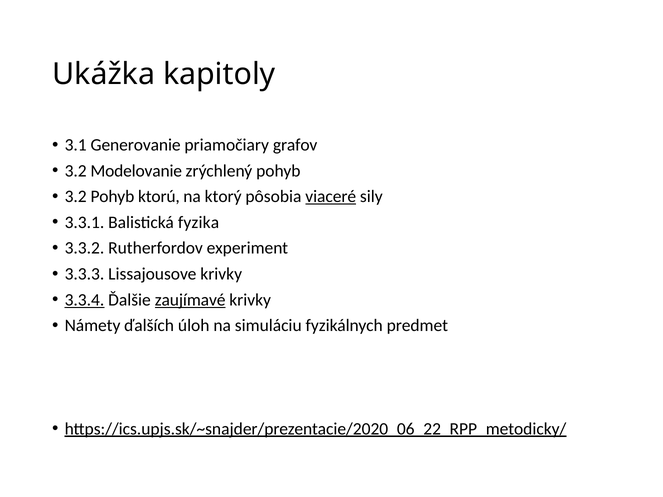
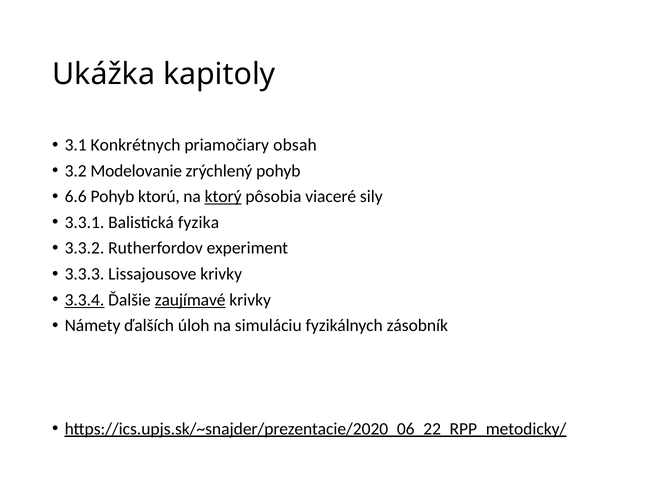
Generovanie: Generovanie -> Konkrétnych (136, 145)
grafov: grafov -> obsah (295, 145)
3.2: 3.2 -> 6.6 (76, 197)
ktorý underline: none -> present (223, 197)
viaceré underline: present -> none (331, 197)
predmet: predmet -> zásobník (417, 326)
